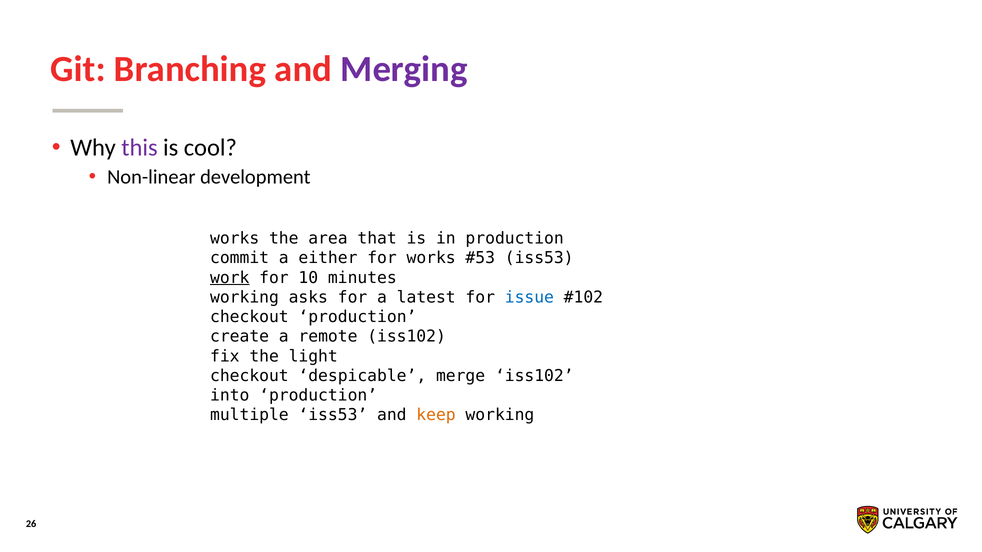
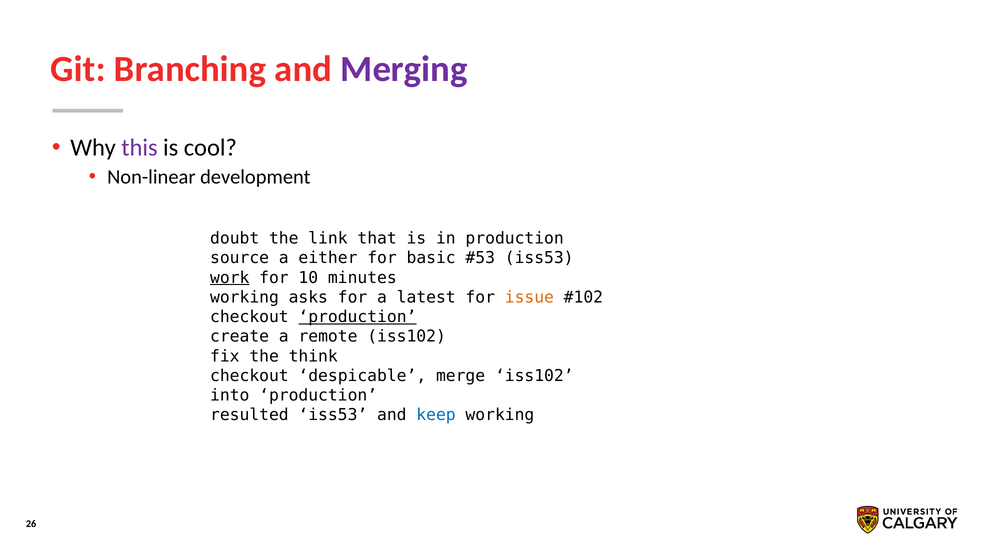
works: works -> doubt (235, 239)
area: area -> link (328, 239)
commit: commit -> source (240, 258)
for works: works -> basic (431, 258)
issue colour: blue -> orange (529, 297)
production underline: none -> present (357, 317)
light: light -> think (313, 356)
multiple: multiple -> resulted (249, 415)
keep colour: orange -> blue (436, 415)
